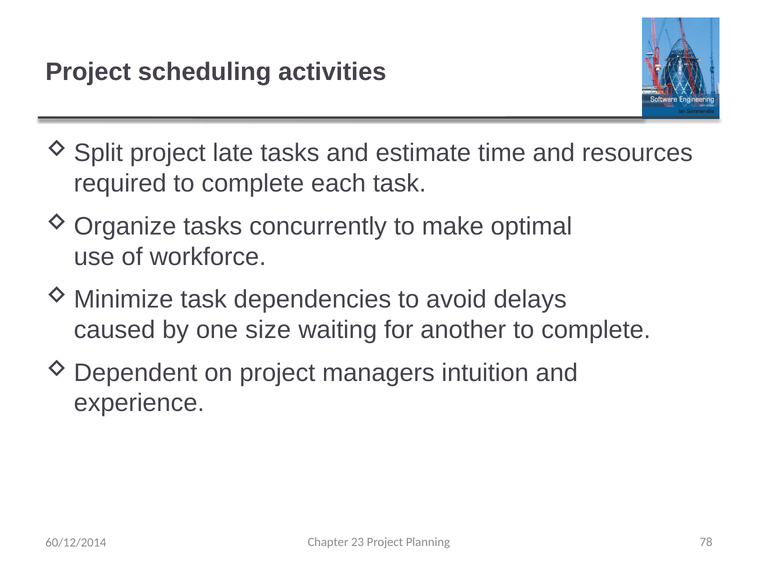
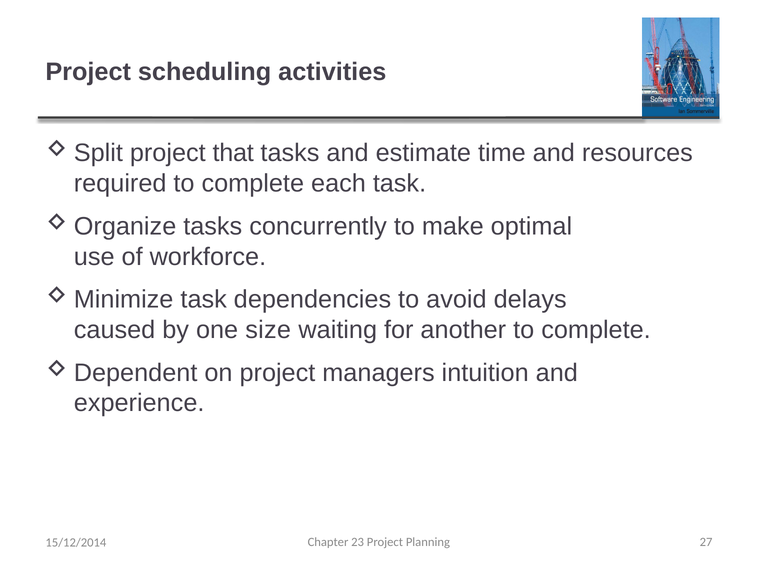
late: late -> that (233, 153)
78: 78 -> 27 (706, 543)
60/12/2014: 60/12/2014 -> 15/12/2014 (76, 543)
